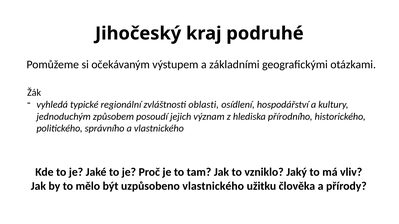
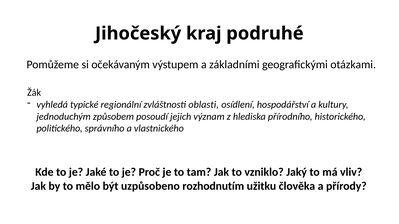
uzpůsobeno vlastnického: vlastnického -> rozhodnutím (213, 186)
